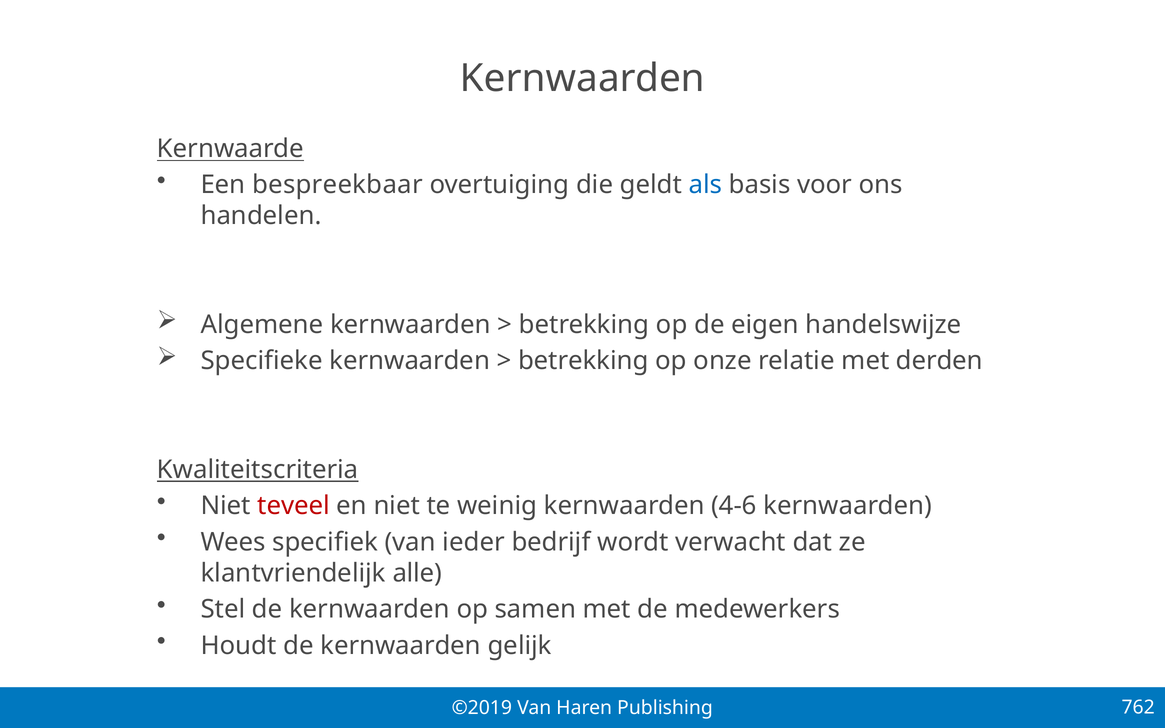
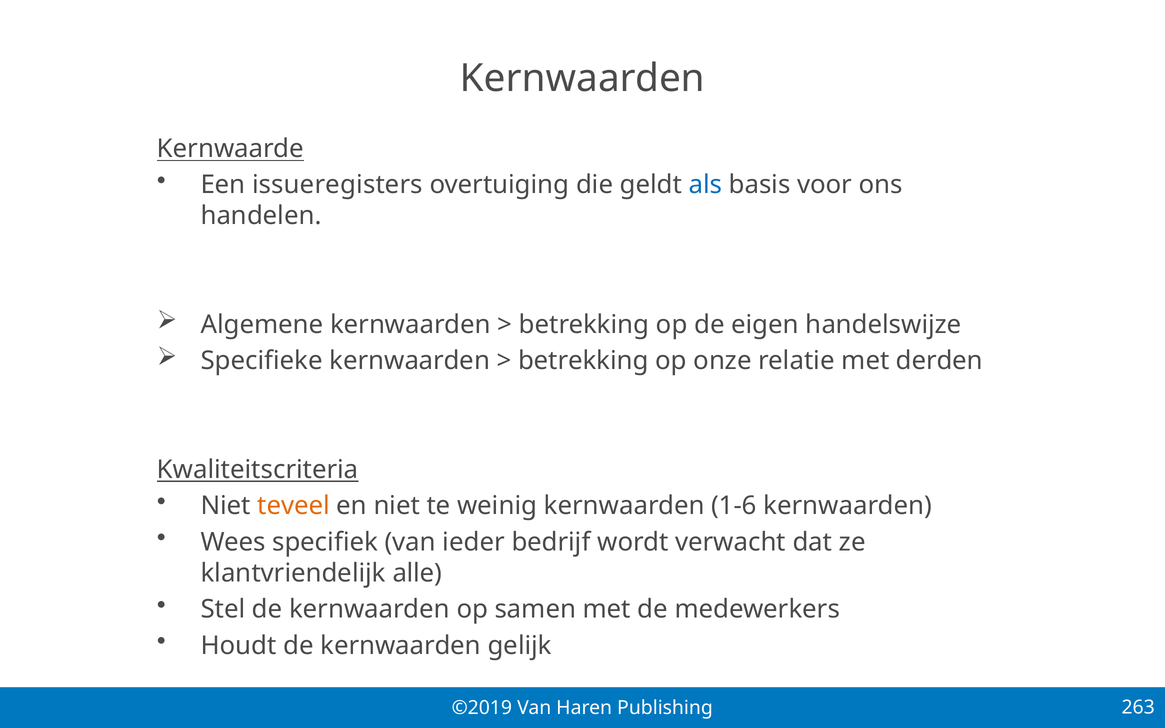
bespreekbaar: bespreekbaar -> issueregisters (337, 185)
teveel colour: red -> orange (294, 506)
4-6: 4-6 -> 1-6 (734, 506)
762: 762 -> 263 (1138, 707)
